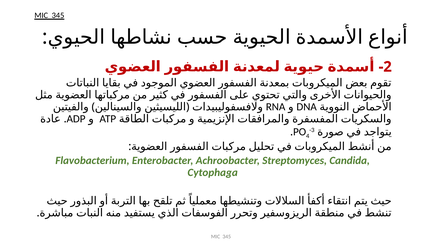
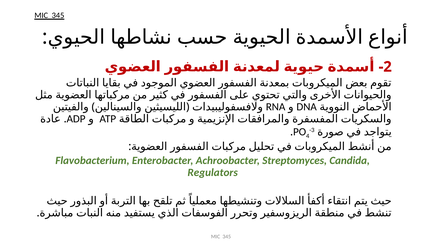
Cytophaga: Cytophaga -> Regulators (213, 173)
